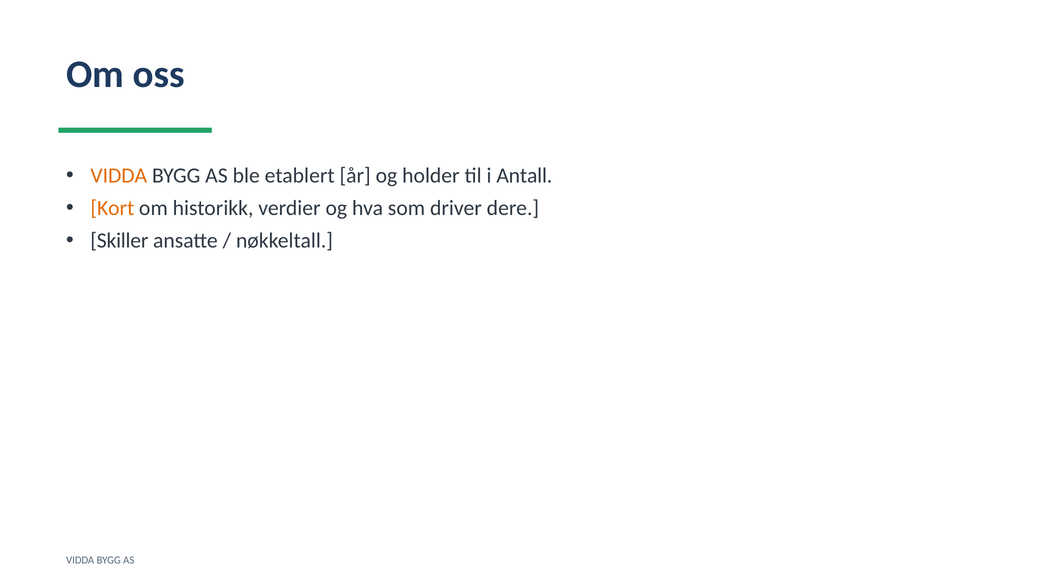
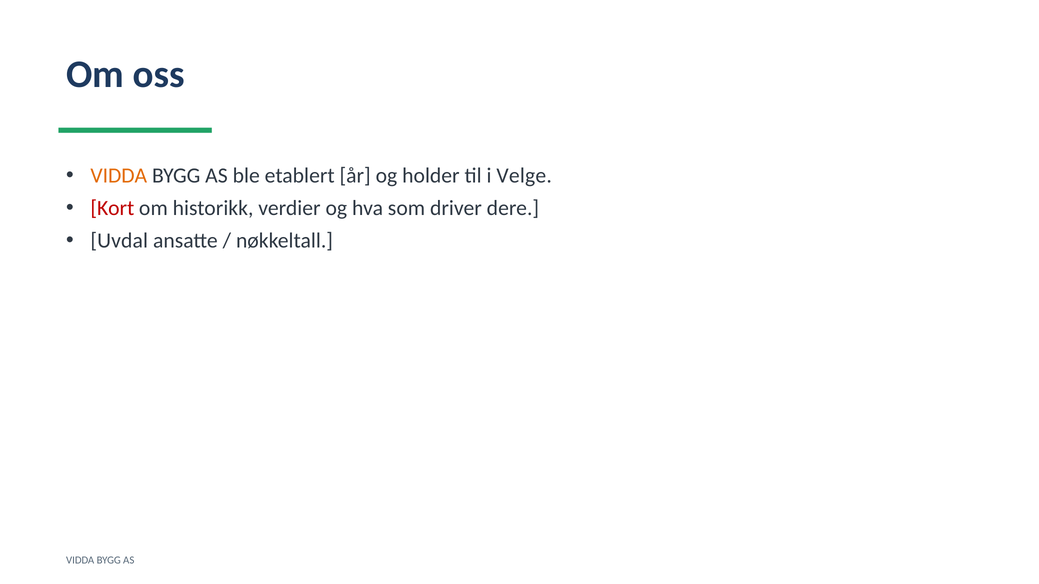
Antall: Antall -> Velge (524, 176)
Kort colour: orange -> red (112, 208)
Skiller: Skiller -> Uvdal (119, 241)
